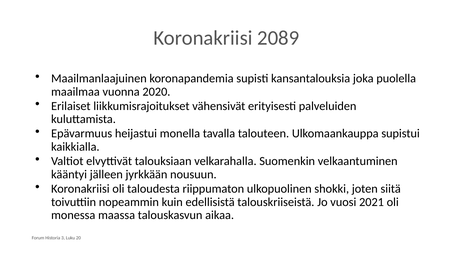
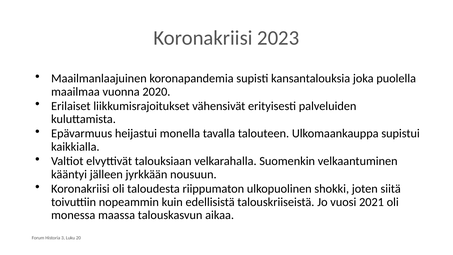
2089: 2089 -> 2023 (278, 38)
